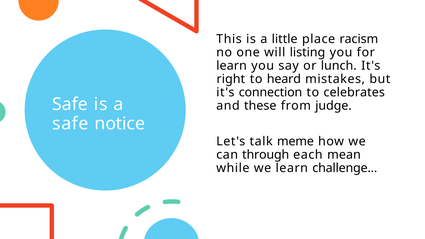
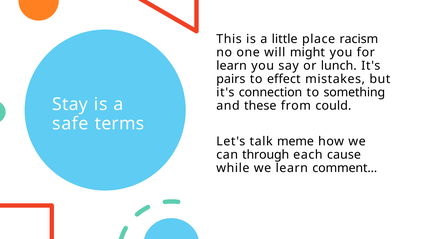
listing: listing -> might (307, 52)
right: right -> pairs (231, 79)
heard: heard -> effect (284, 79)
celebrates: celebrates -> something (354, 92)
Safe: Safe -> Stay (70, 104)
judge: judge -> could (333, 106)
notice: notice -> terms (120, 124)
mean: mean -> cause (344, 155)
challenge: challenge -> comment (345, 168)
